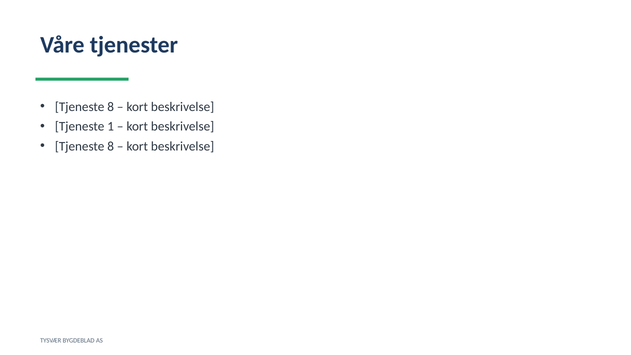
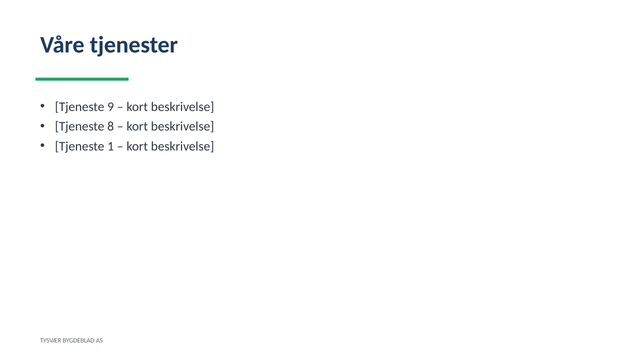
8: 8 -> 9 (111, 107)
1: 1 -> 8 (111, 127)
8: 8 -> 1 (111, 146)
